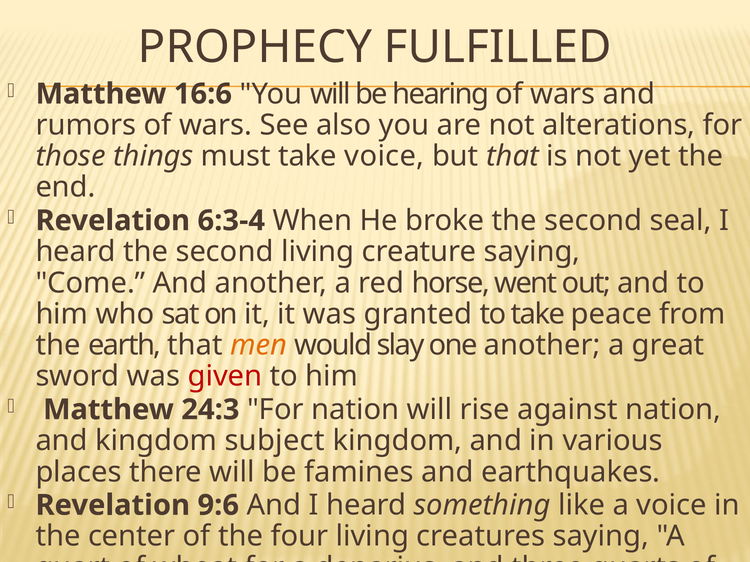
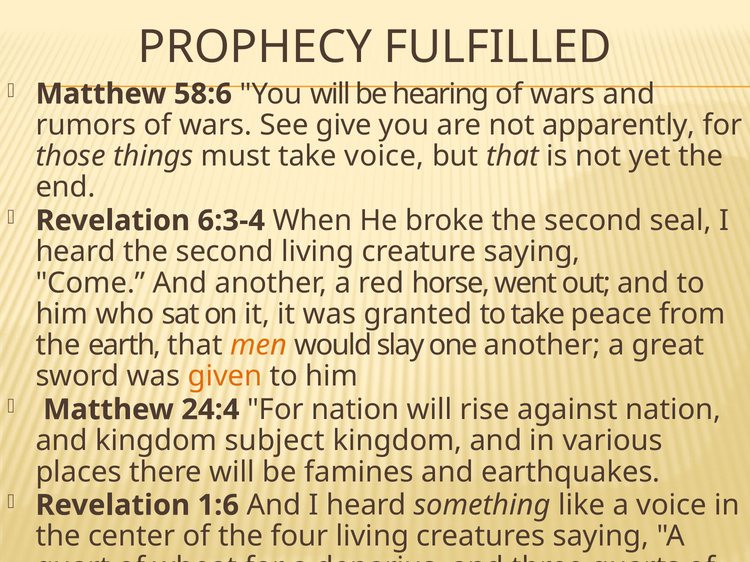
16:6: 16:6 -> 58:6 (203, 94)
also: also -> give (344, 125)
alterations: alterations -> apparently (619, 125)
given colour: red -> orange (225, 377)
24:3: 24:3 -> 24:4 (210, 410)
9:6: 9:6 -> 1:6 (218, 506)
